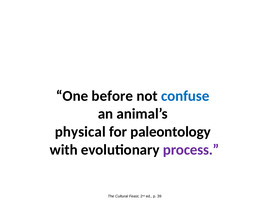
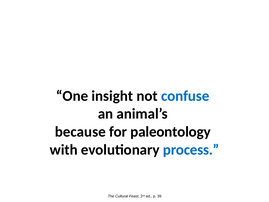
before: before -> insight (112, 96)
physical: physical -> because (80, 132)
process colour: purple -> blue (191, 150)
